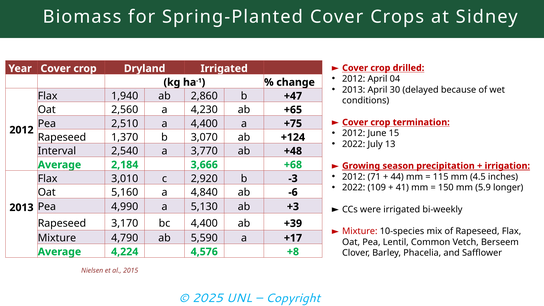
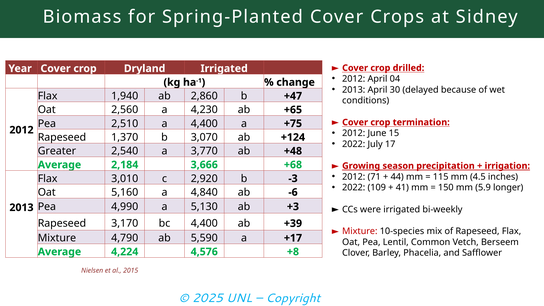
13: 13 -> 17 (390, 144)
Interval: Interval -> Greater (57, 151)
